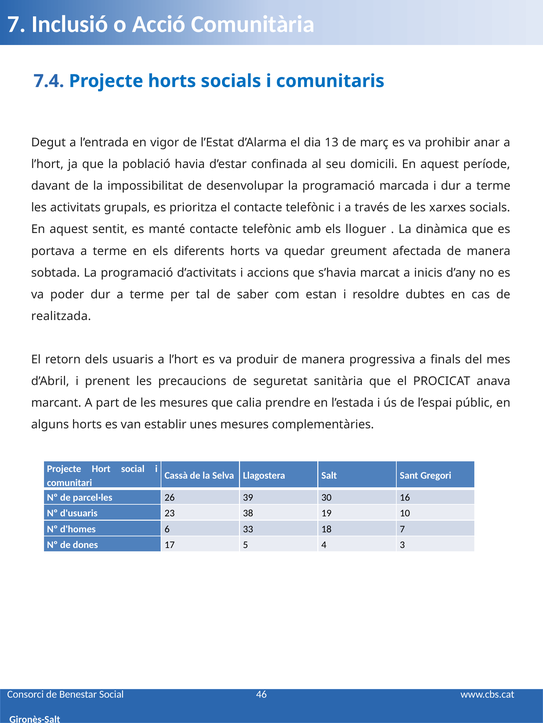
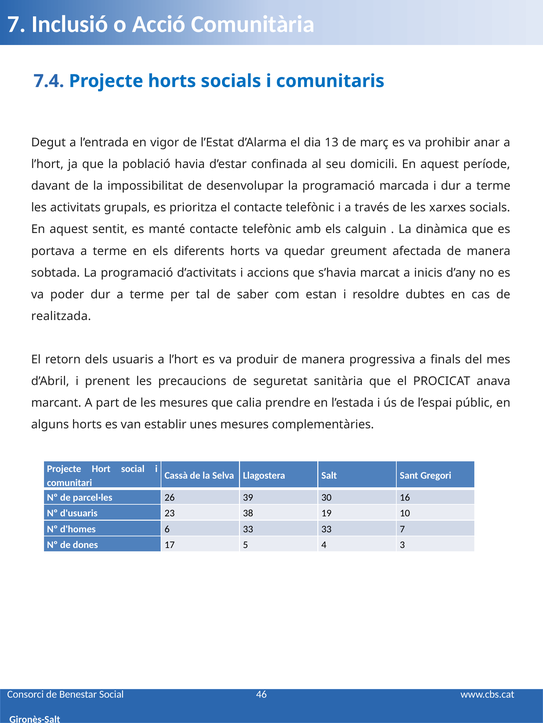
lloguer: lloguer -> calguin (366, 230)
33 18: 18 -> 33 (326, 530)
